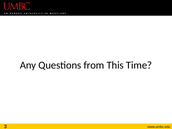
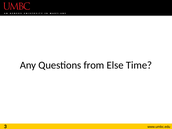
This: This -> Else (115, 65)
